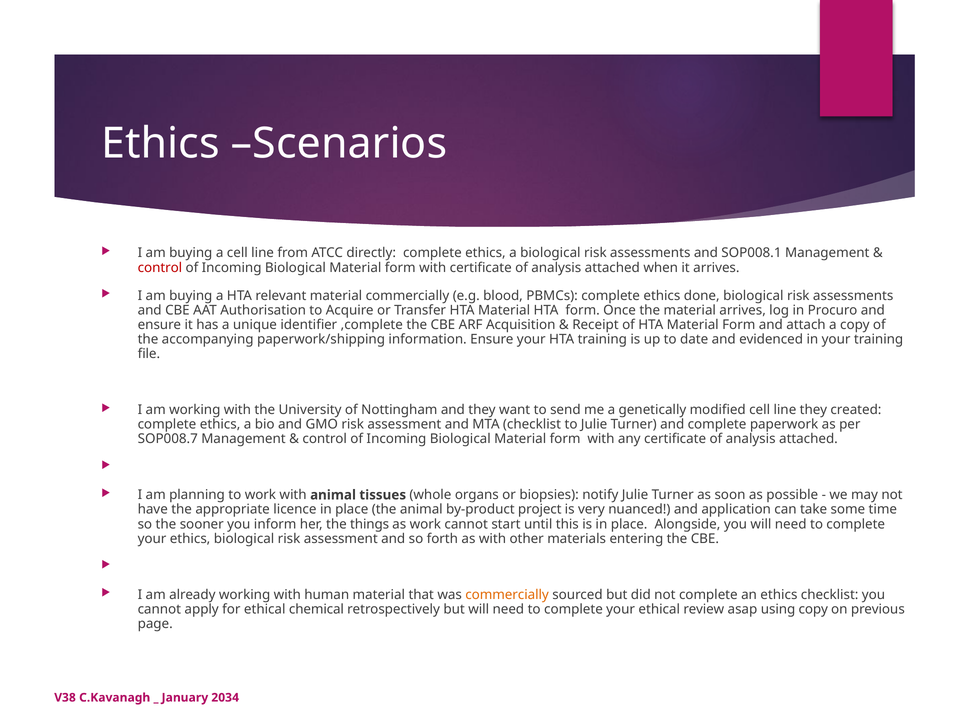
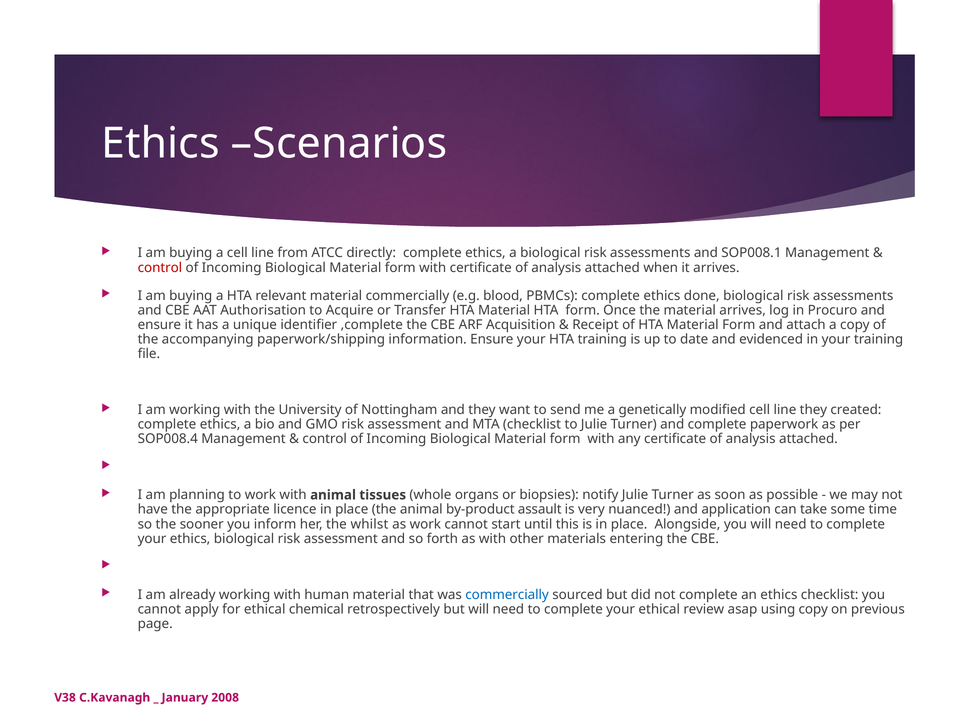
SOP008.7: SOP008.7 -> SOP008.4 (168, 439)
project: project -> assault (540, 510)
things: things -> whilst (369, 524)
commercially colour: orange -> blue (507, 595)
2034: 2034 -> 2008 (225, 698)
